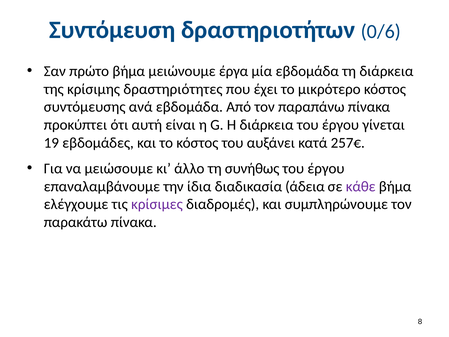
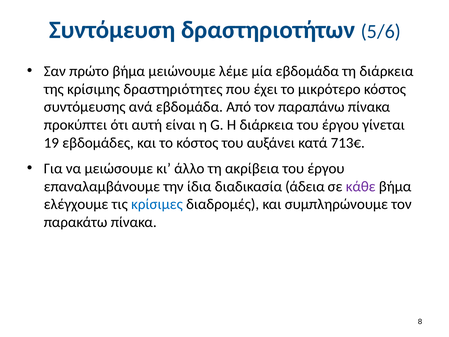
0/6: 0/6 -> 5/6 (381, 31)
έργα: έργα -> λέμε (233, 71)
257€: 257€ -> 713€ (348, 143)
συνήθως: συνήθως -> ακρίβεια (252, 168)
κρίσιμες colour: purple -> blue (157, 204)
